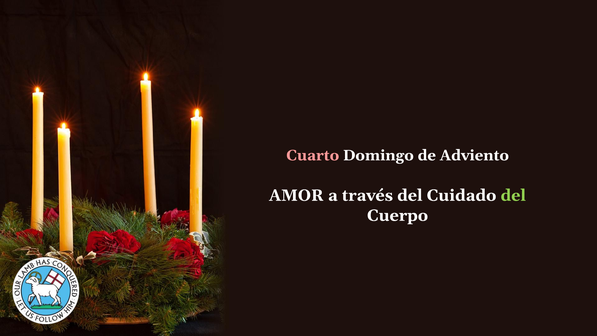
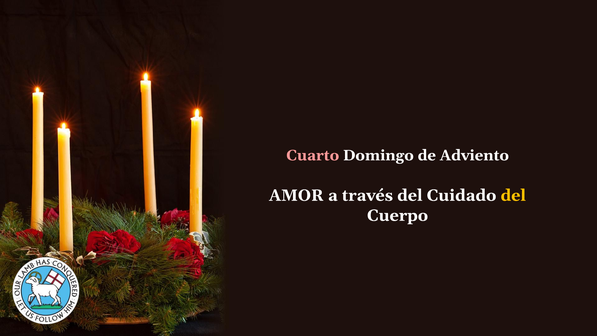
del colour: light green -> yellow (513, 195)
